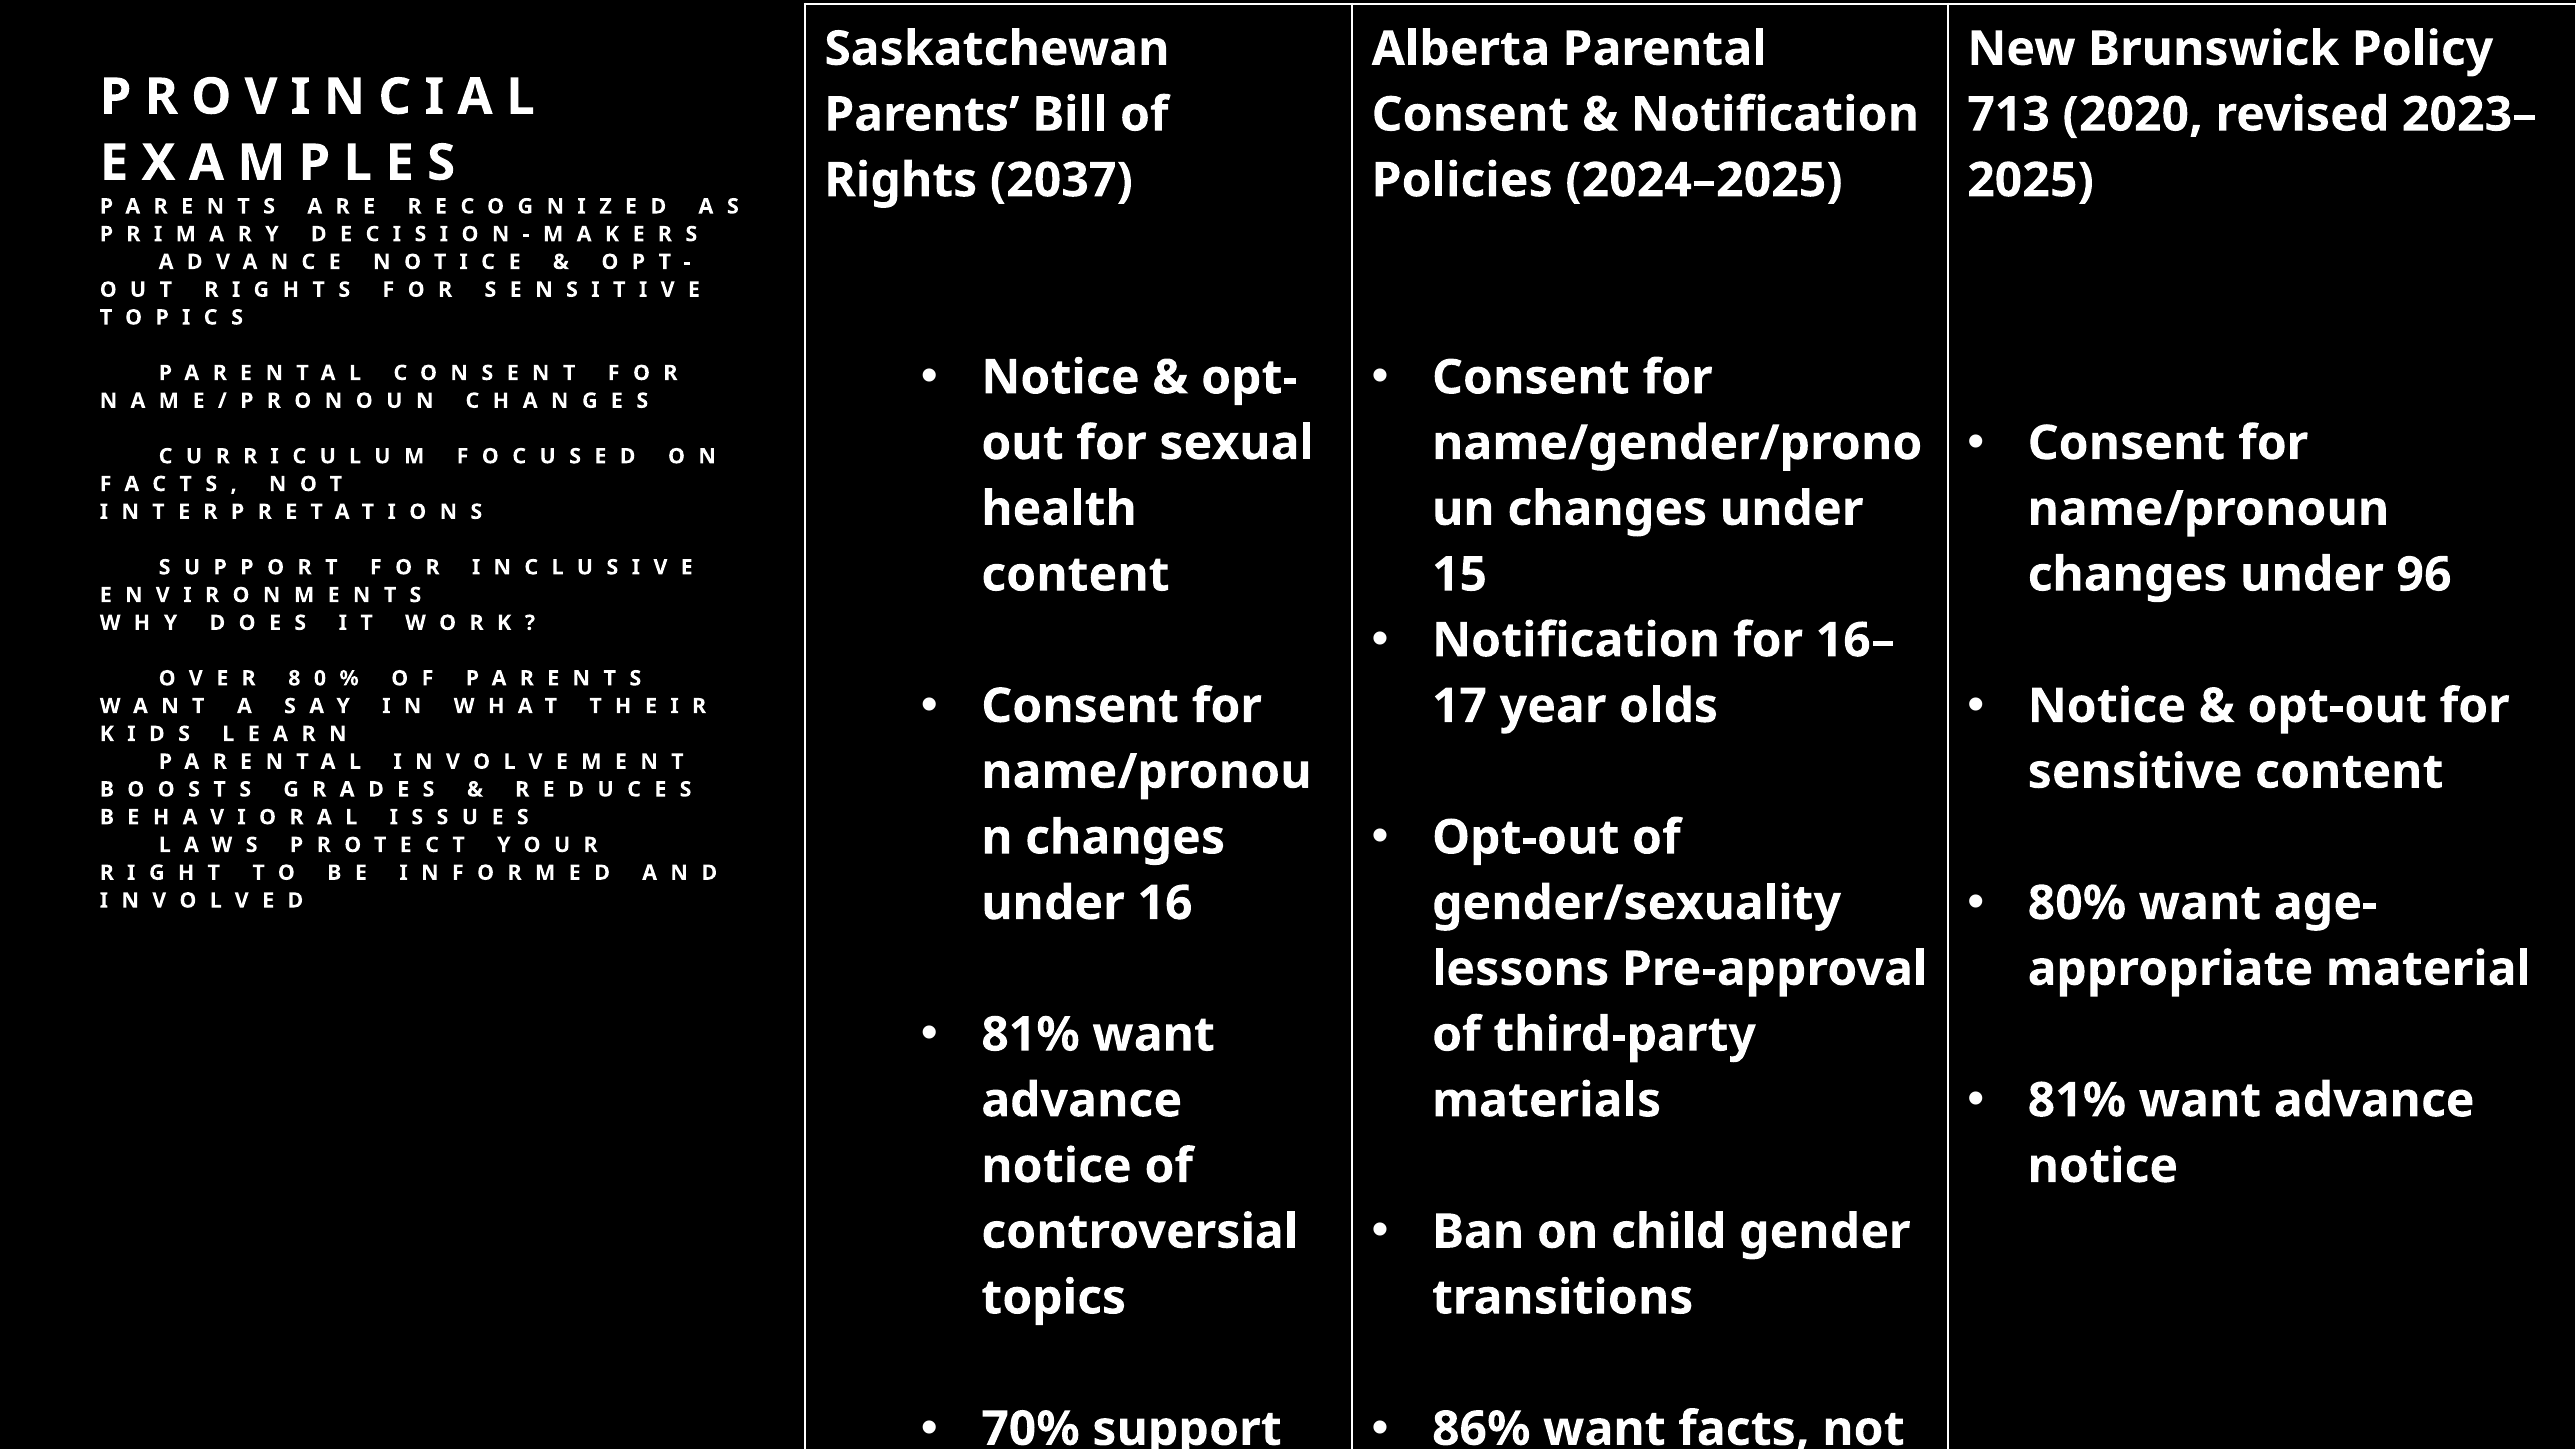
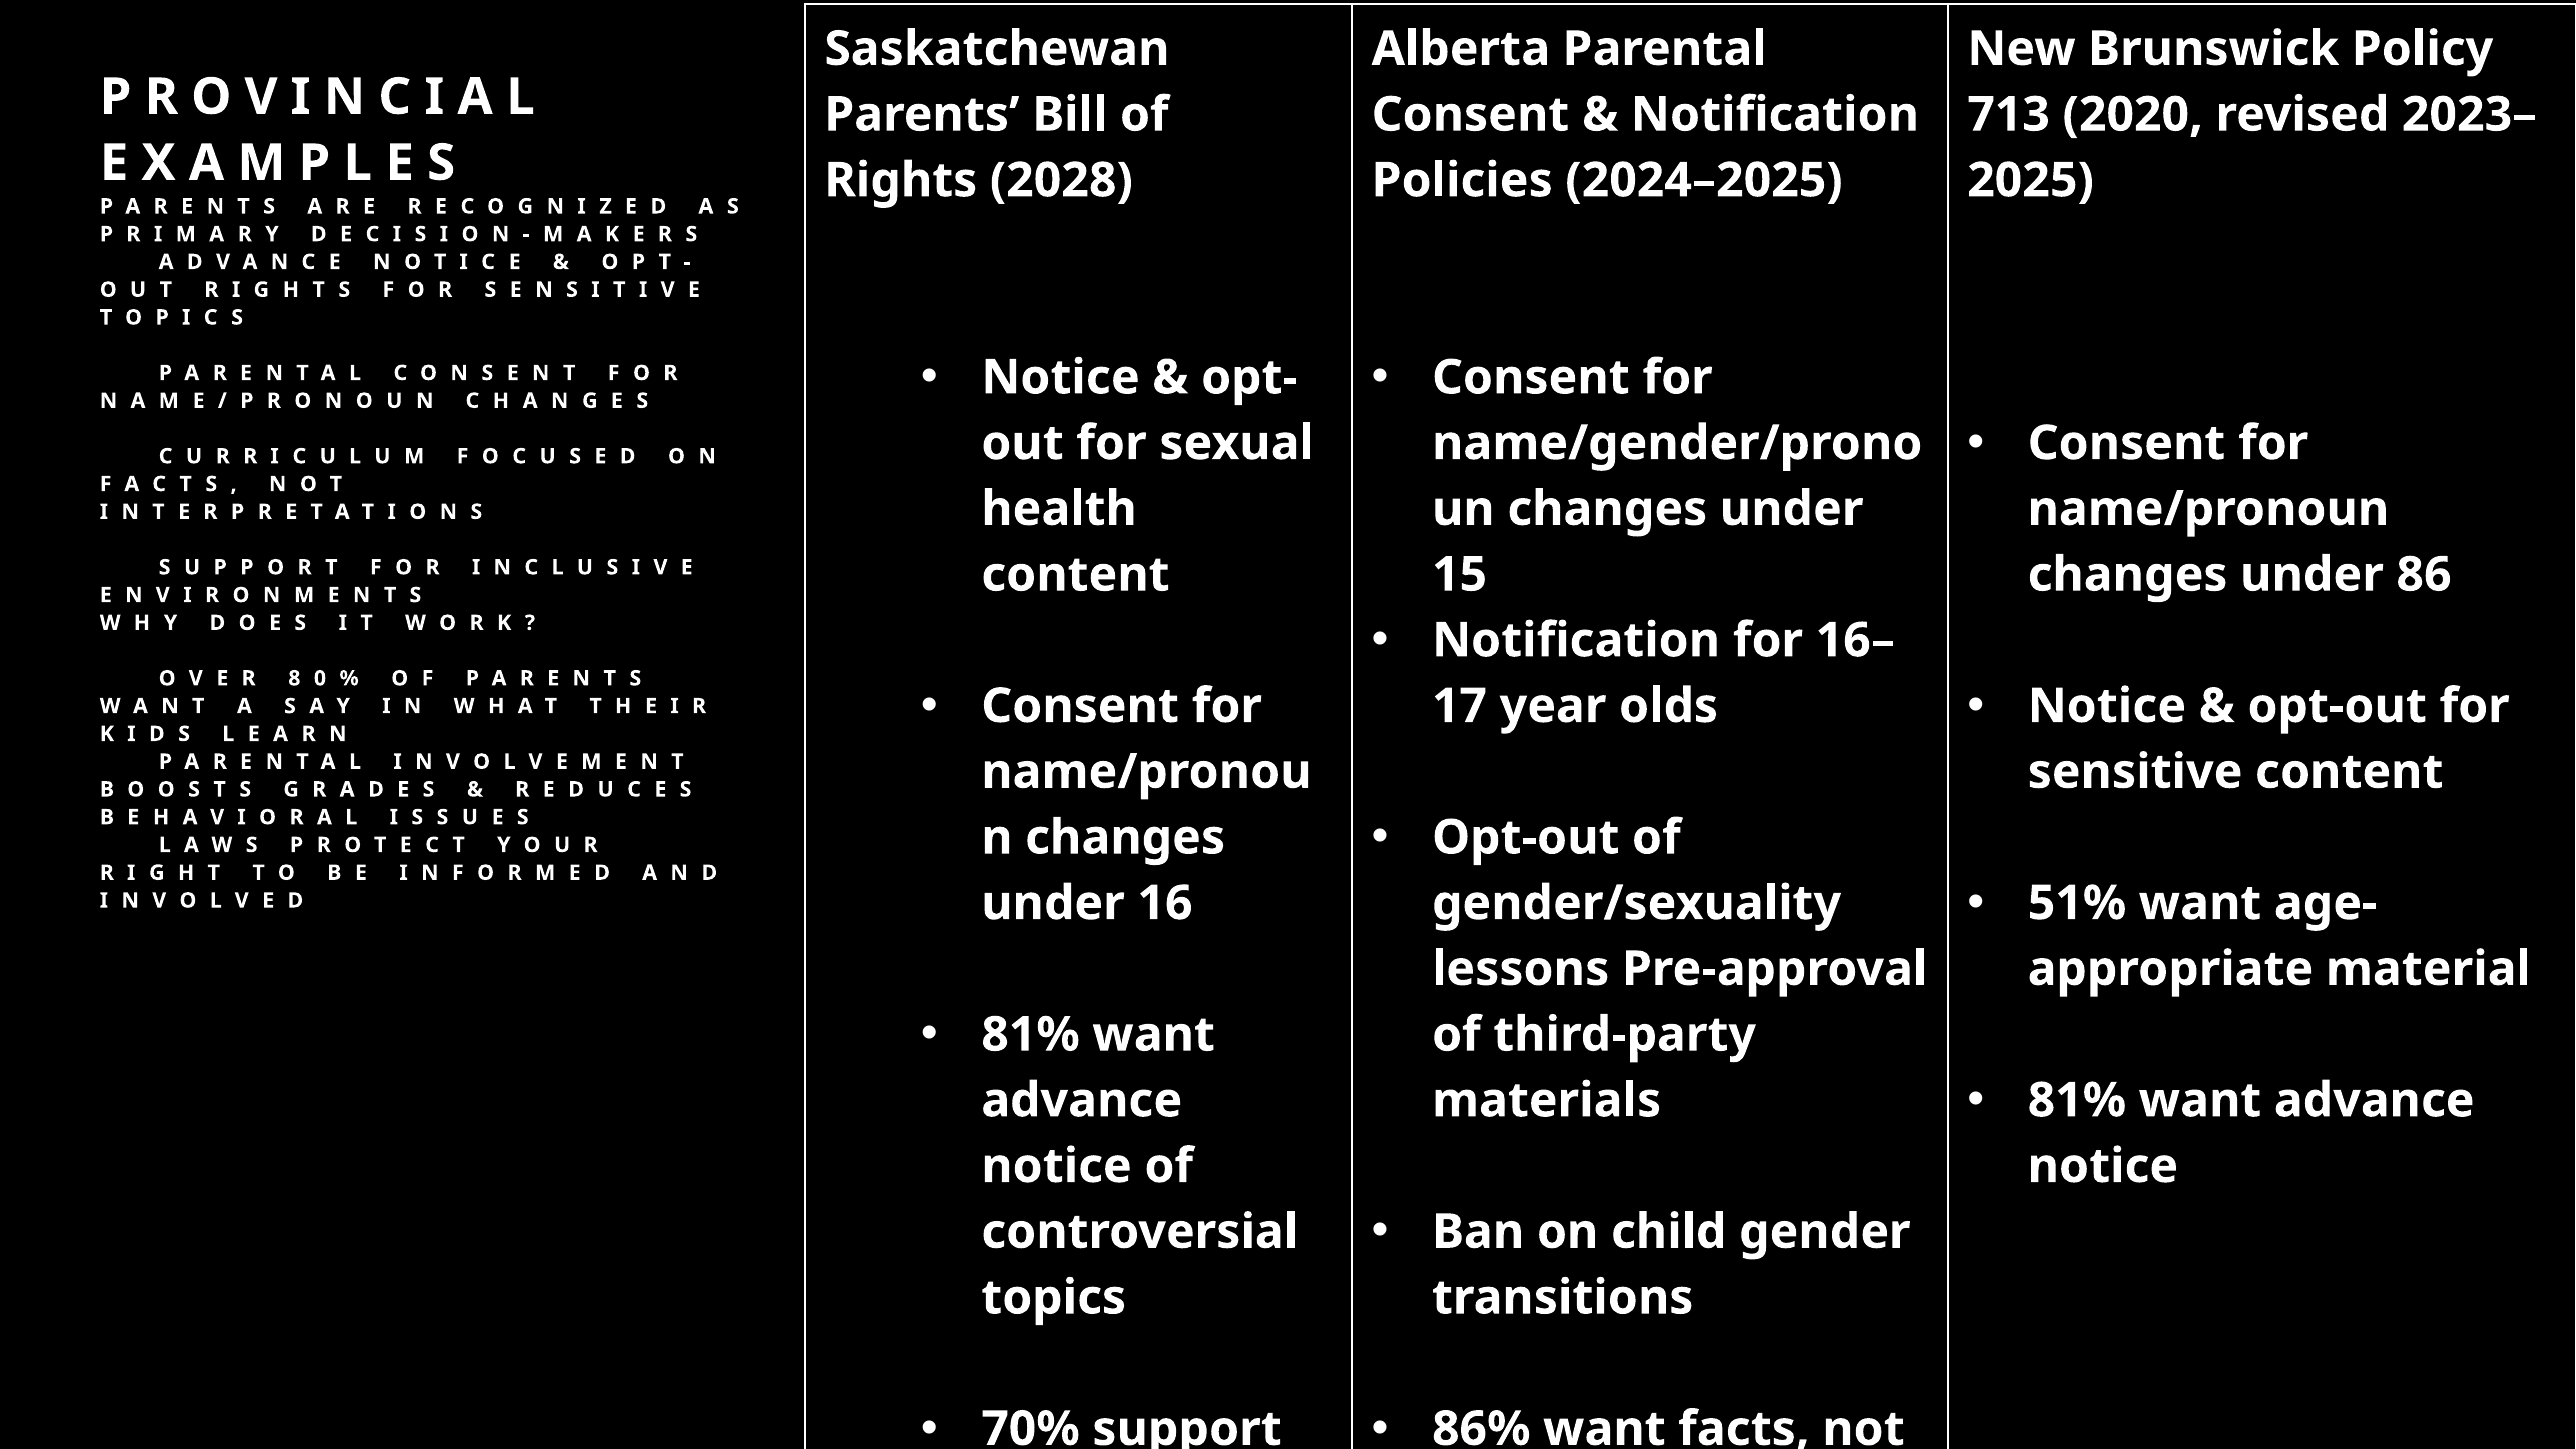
2037: 2037 -> 2028 (1061, 180)
96: 96 -> 86 (2424, 575)
80%: 80% -> 51% (2077, 903)
